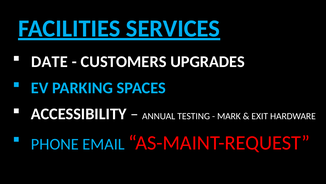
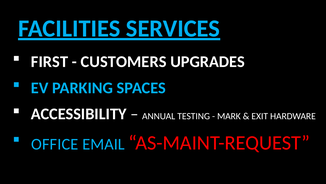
DATE: DATE -> FIRST (50, 62)
PHONE: PHONE -> OFFICE (55, 144)
